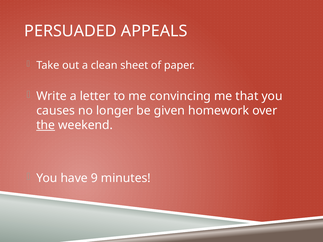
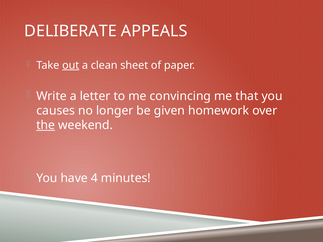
PERSUADED: PERSUADED -> DELIBERATE (71, 31)
out underline: none -> present (71, 65)
9: 9 -> 4 (94, 178)
